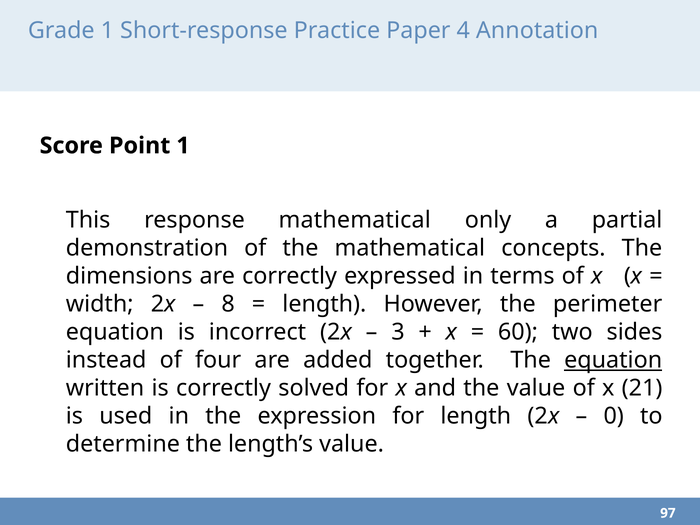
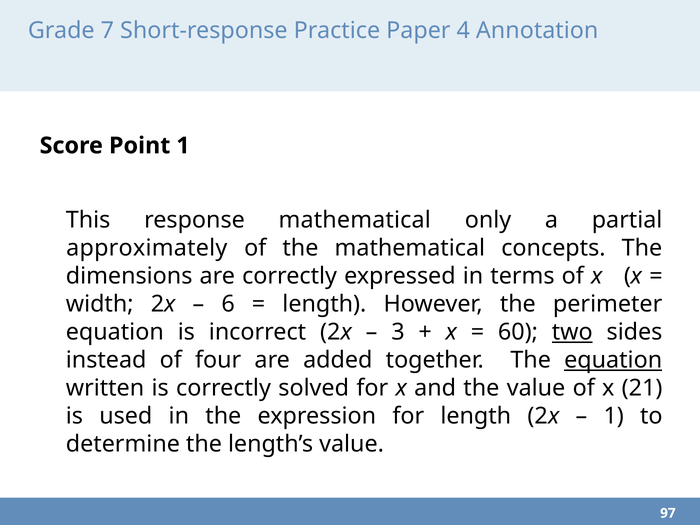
Grade 1: 1 -> 7 (107, 31)
demonstration: demonstration -> approximately (147, 248)
8: 8 -> 6 (228, 304)
two underline: none -> present (572, 332)
0: 0 -> 1 (614, 416)
